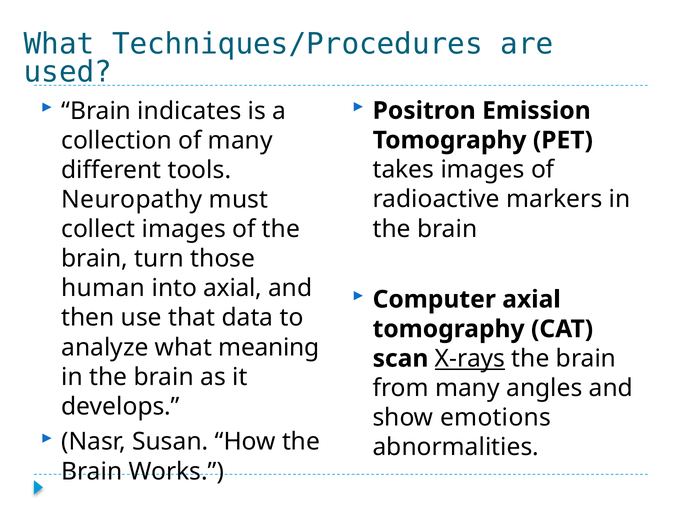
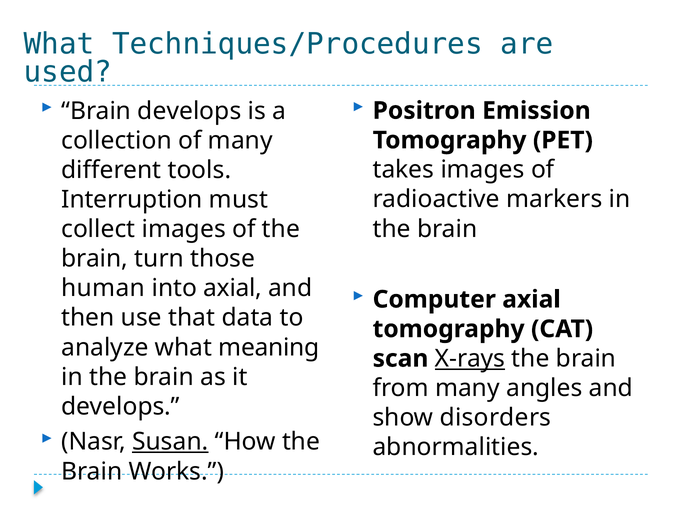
Brain indicates: indicates -> develops (189, 111)
Neuropathy: Neuropathy -> Interruption (132, 199)
emotions: emotions -> disorders (496, 417)
Susan underline: none -> present (170, 441)
